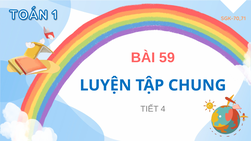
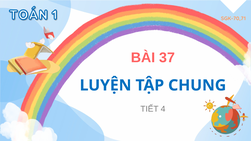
59: 59 -> 37 (167, 58)
